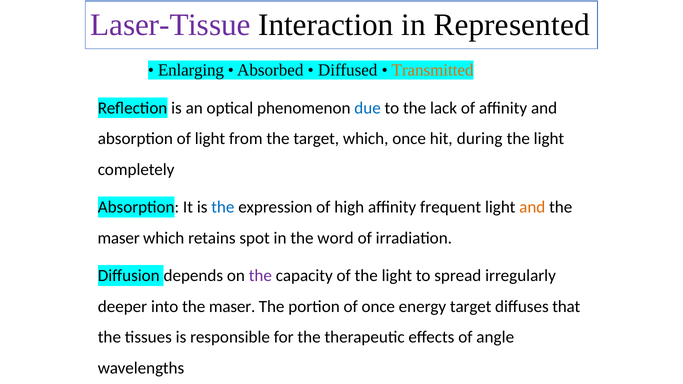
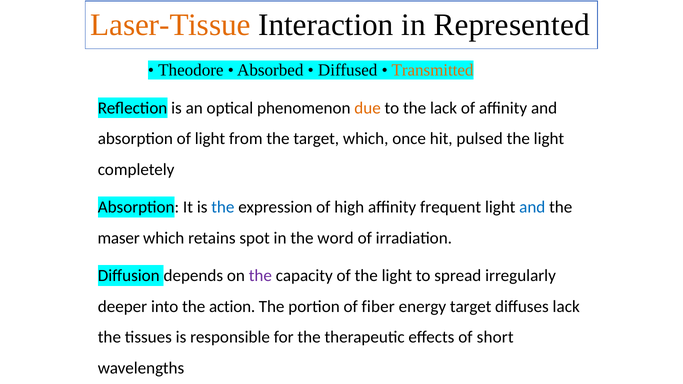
Laser-Tissue colour: purple -> orange (170, 25)
Enlarging: Enlarging -> Theodore (191, 70)
due colour: blue -> orange (368, 108)
during: during -> pulsed (480, 139)
and colour: orange -> blue (532, 207)
into the maser: maser -> action (232, 307)
of once: once -> fiber (378, 307)
diffuses that: that -> lack (566, 307)
angle: angle -> short (495, 337)
